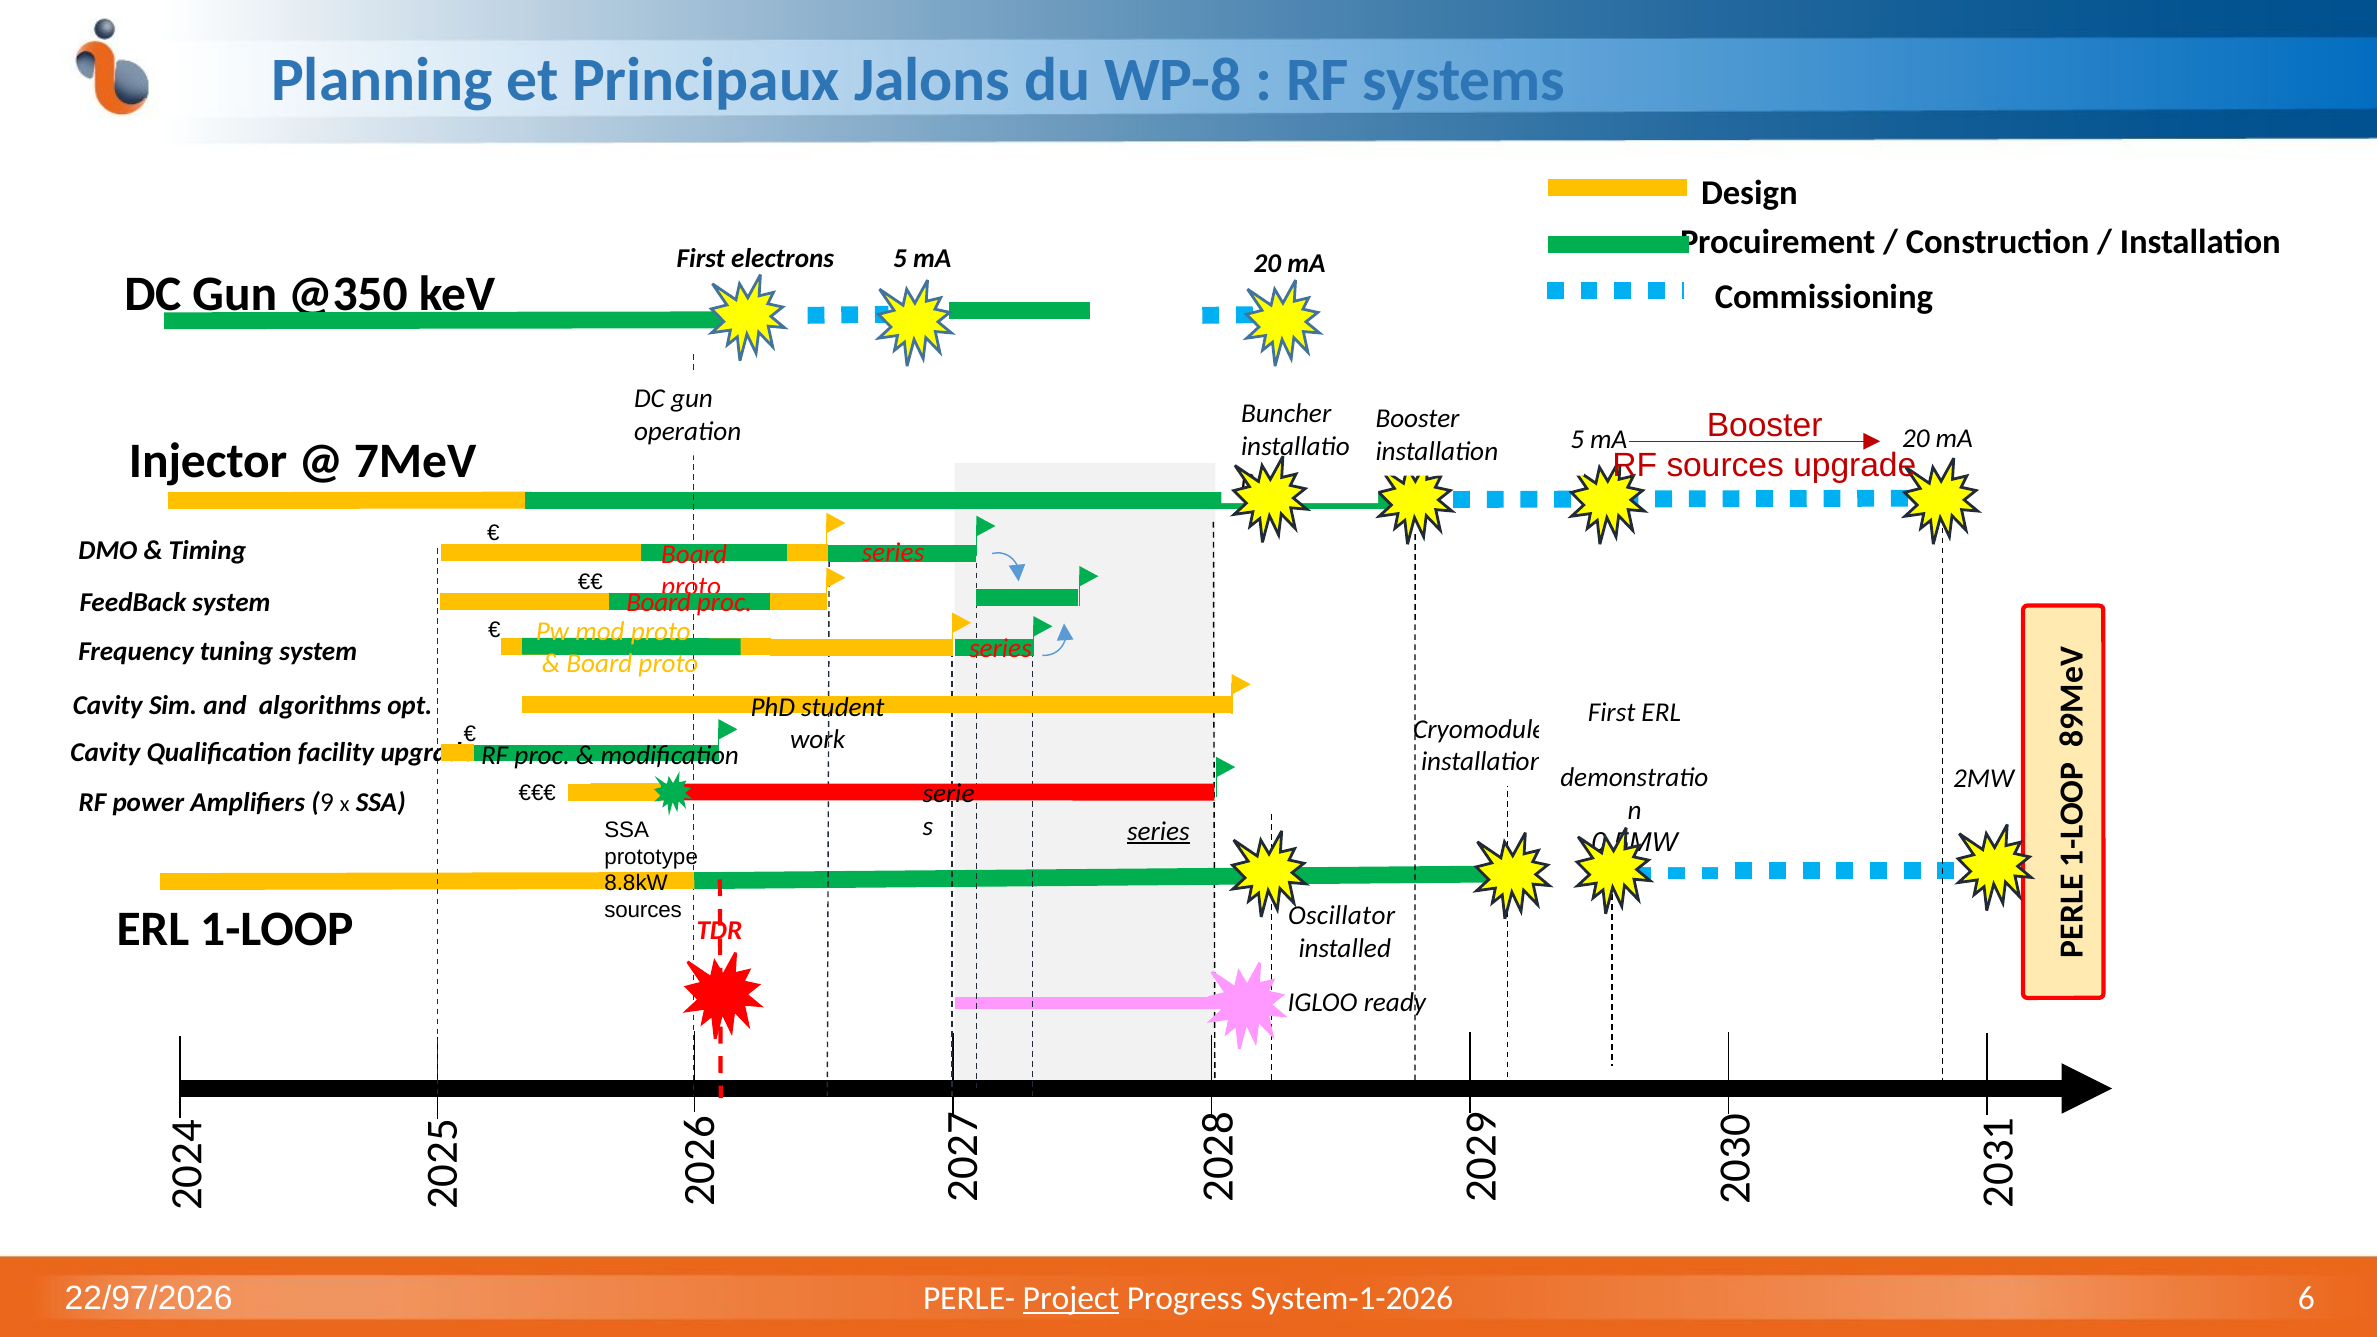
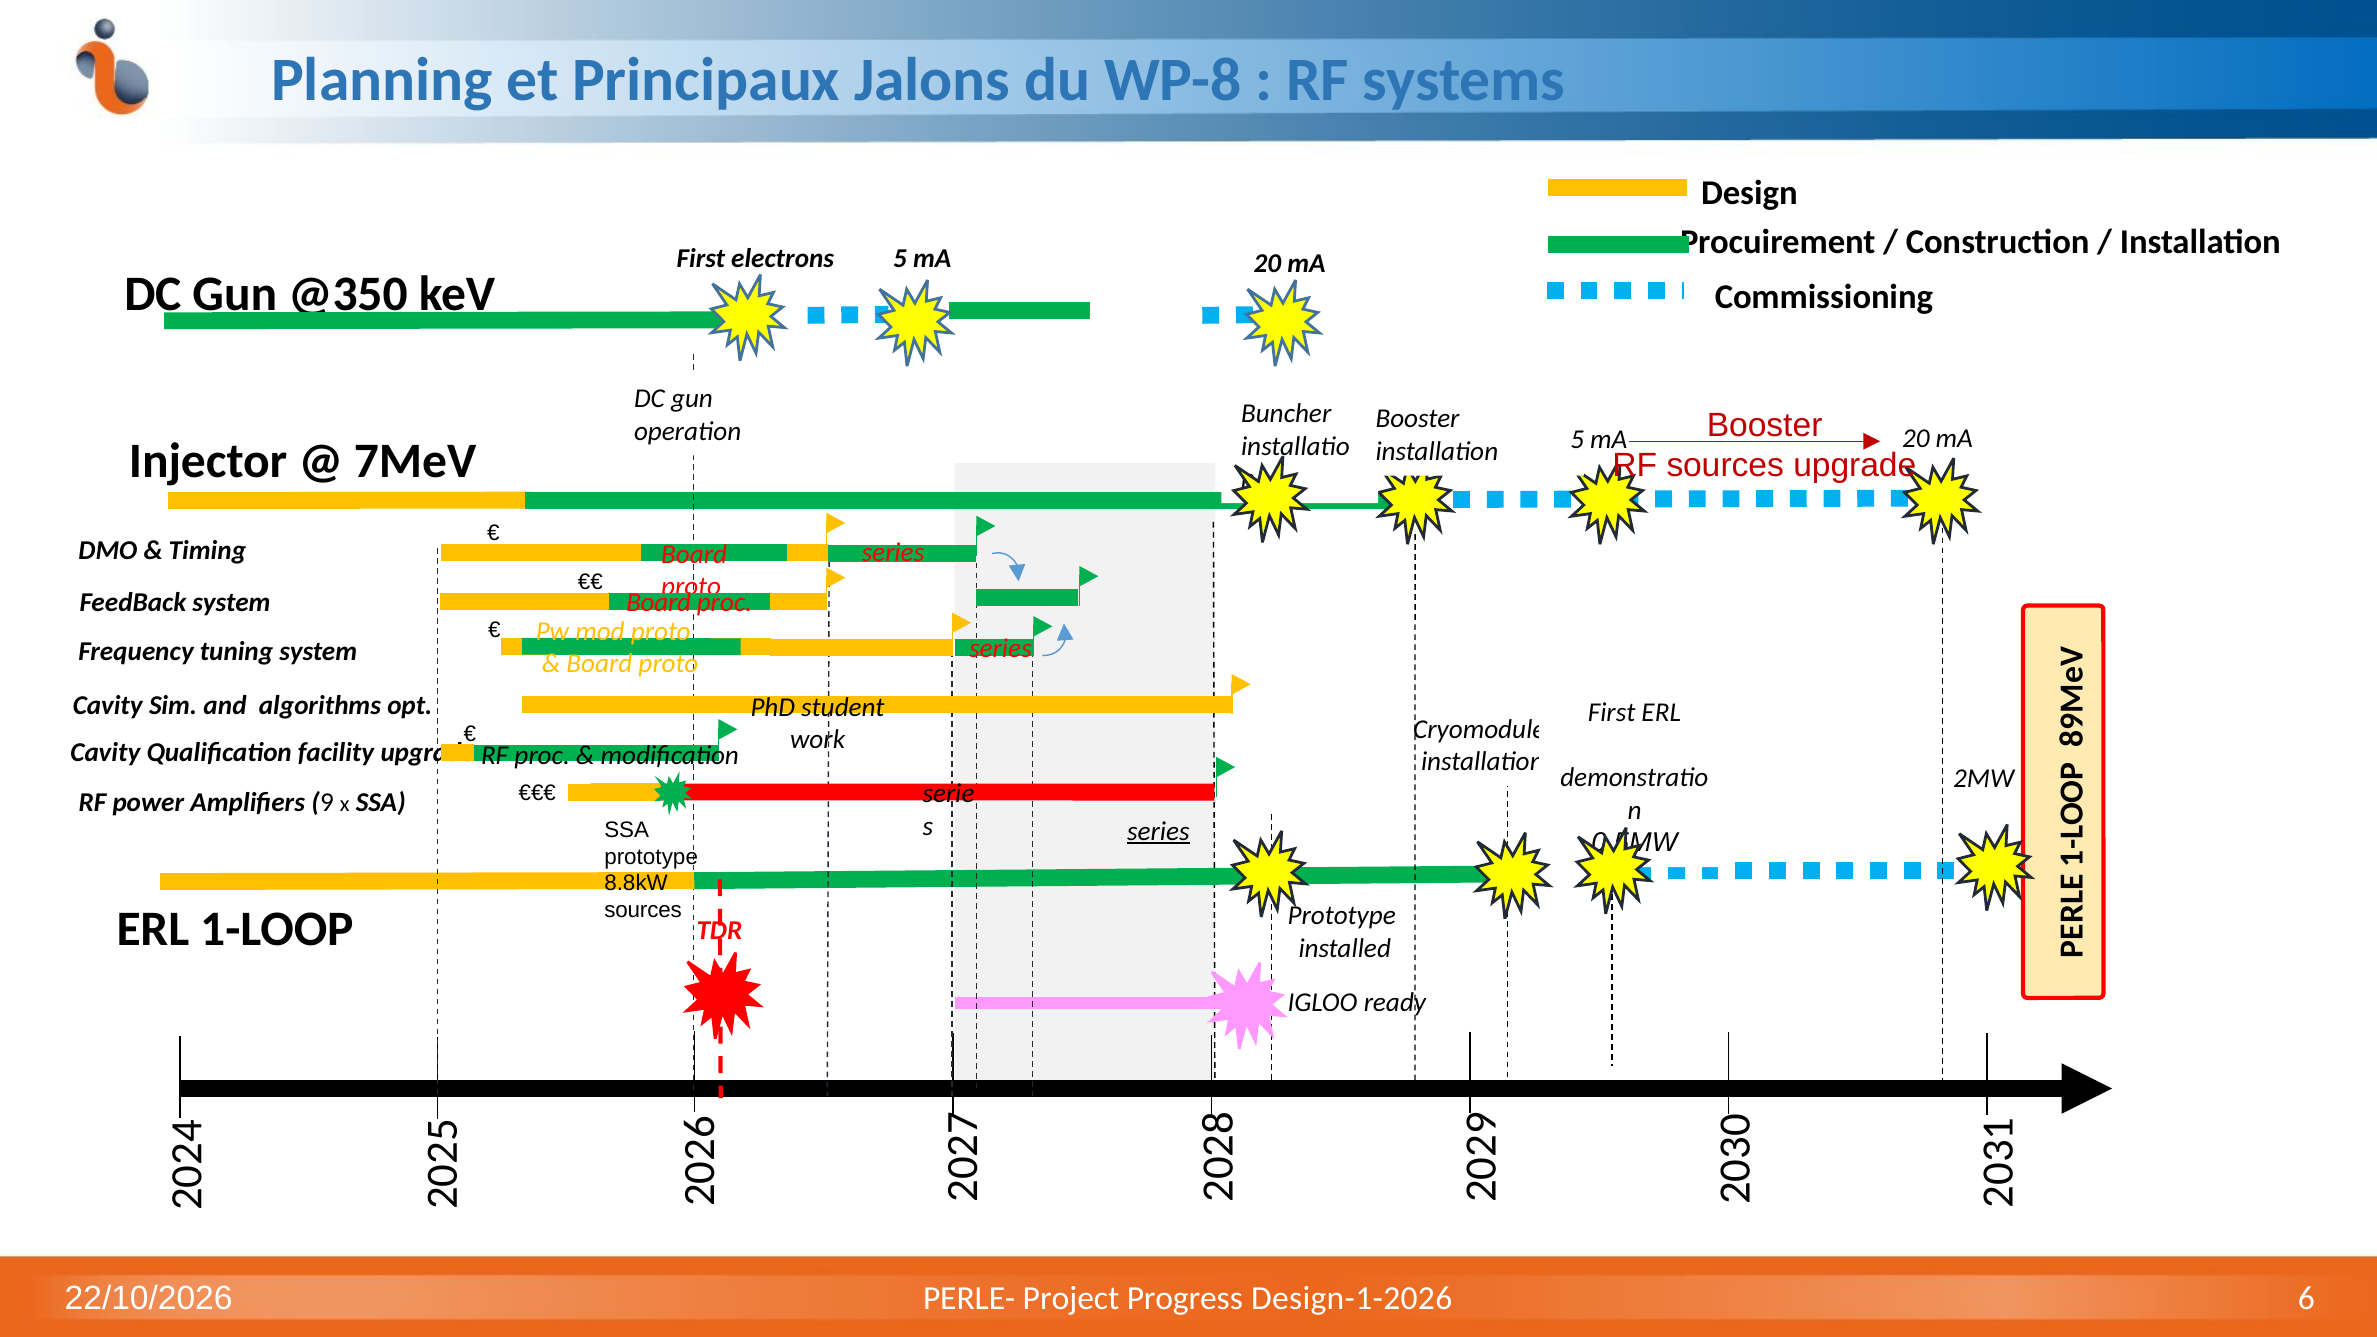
Oscillator: Oscillator -> Prototype (1342, 916)
22/97/2026: 22/97/2026 -> 22/10/2026 (149, 1299)
Project underline: present -> none (1071, 1299)
System-1-2026: System-1-2026 -> Design-1-2026 (1352, 1299)
